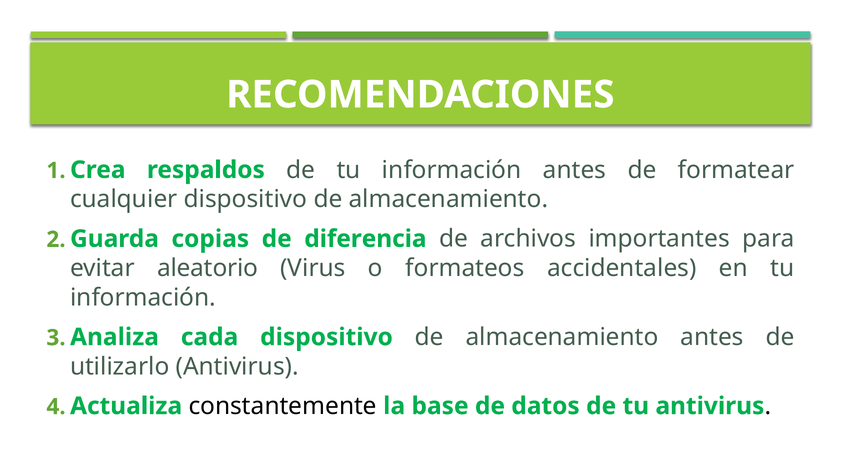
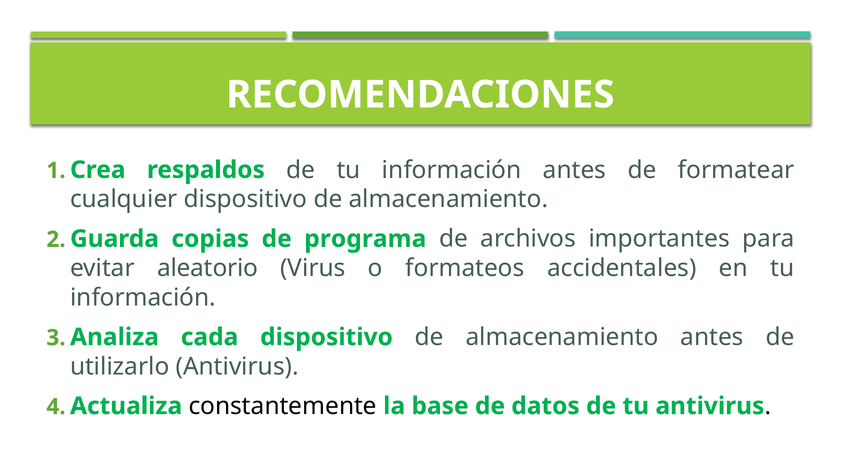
diferencia: diferencia -> programa (365, 239)
